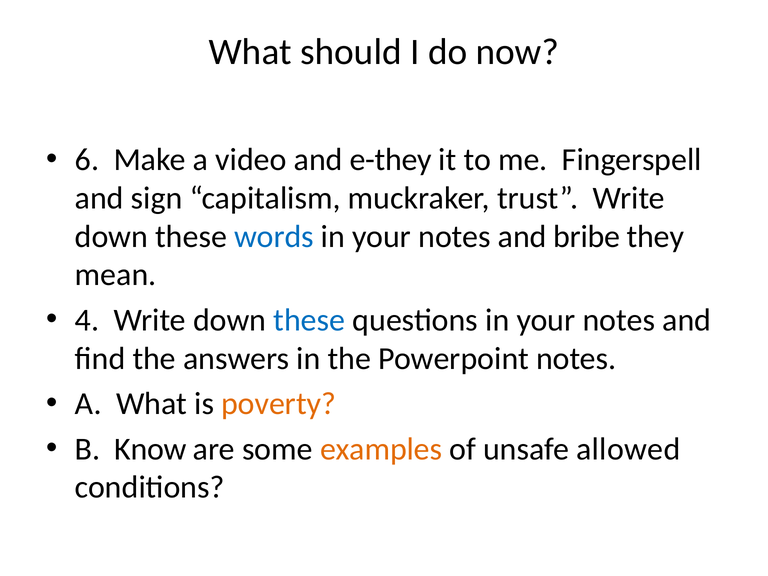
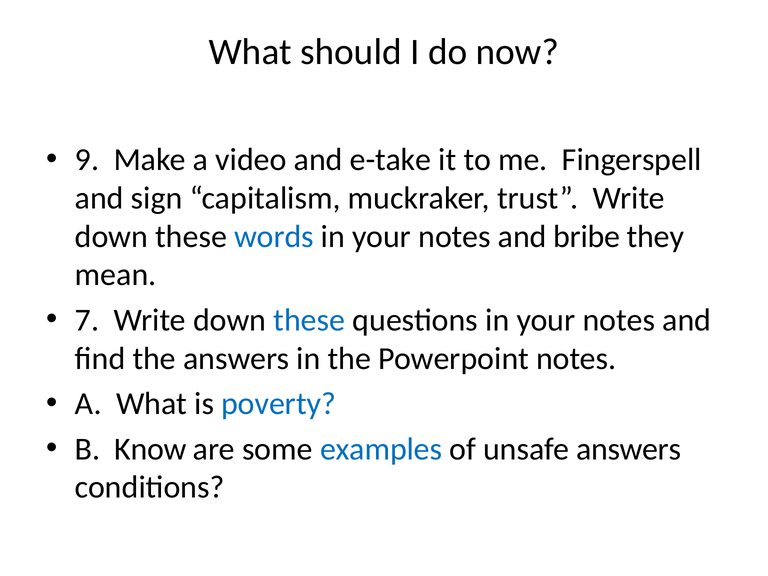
6: 6 -> 9 (87, 160)
e-they: e-they -> e-take (391, 160)
4: 4 -> 7 (87, 320)
poverty colour: orange -> blue (279, 404)
examples colour: orange -> blue (381, 449)
unsafe allowed: allowed -> answers (629, 449)
